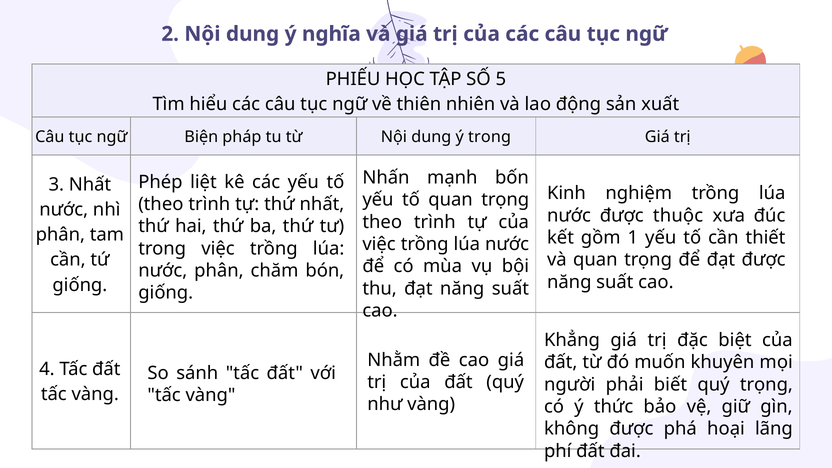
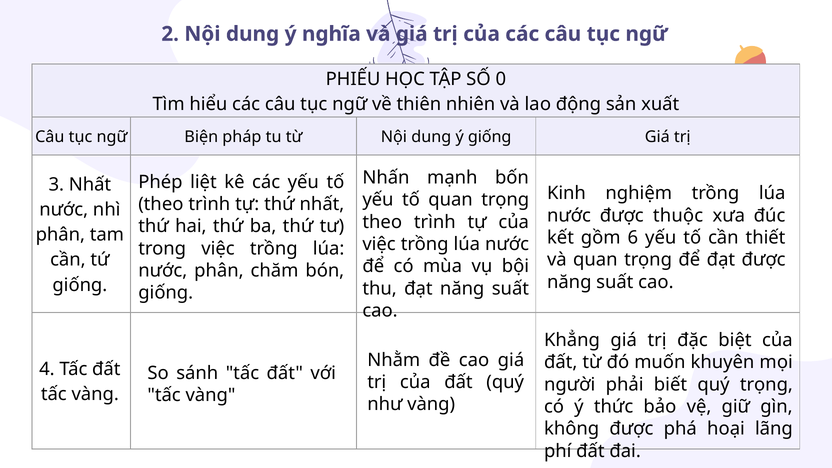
5: 5 -> 0 (501, 79)
ý trọng: trọng -> giống (490, 137)
1: 1 -> 6 (633, 238)
